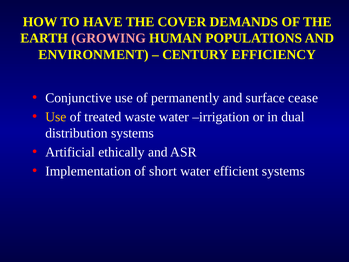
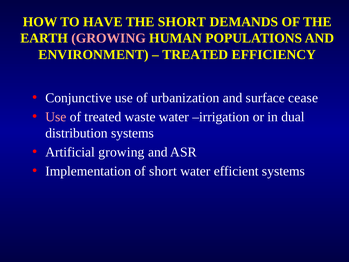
THE COVER: COVER -> SHORT (182, 22)
CENTURY: CENTURY -> TREATED (195, 54)
permanently: permanently -> urbanization (185, 98)
Use colour: yellow -> pink (56, 117)
Artificial ethically: ethically -> growing (121, 152)
